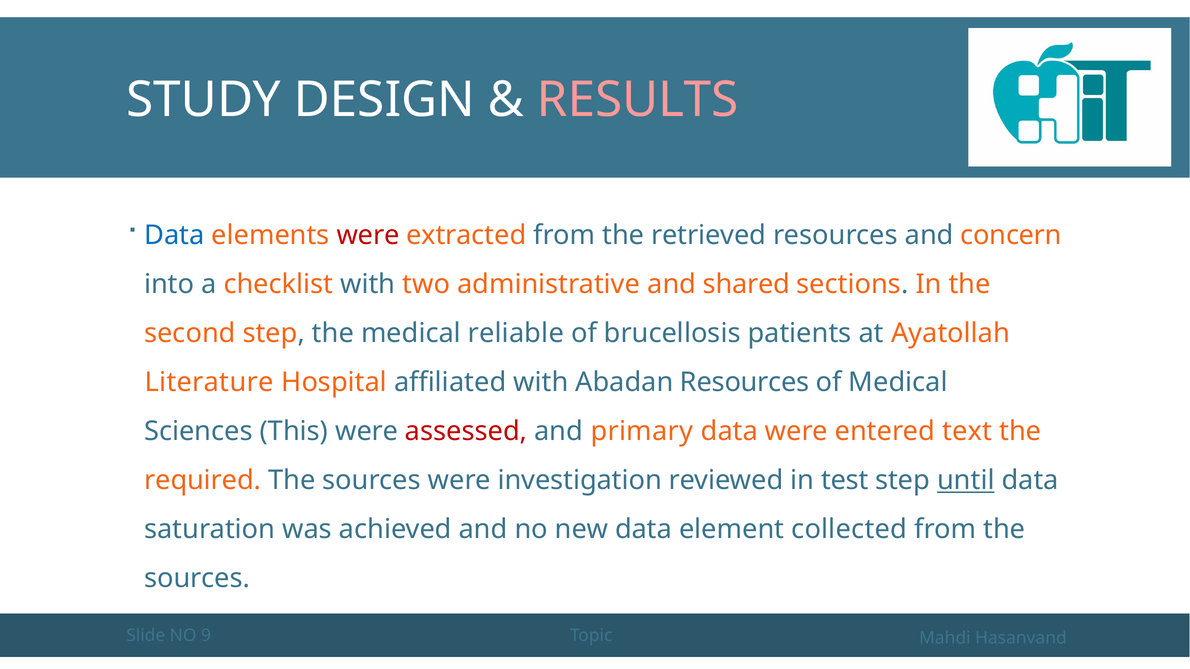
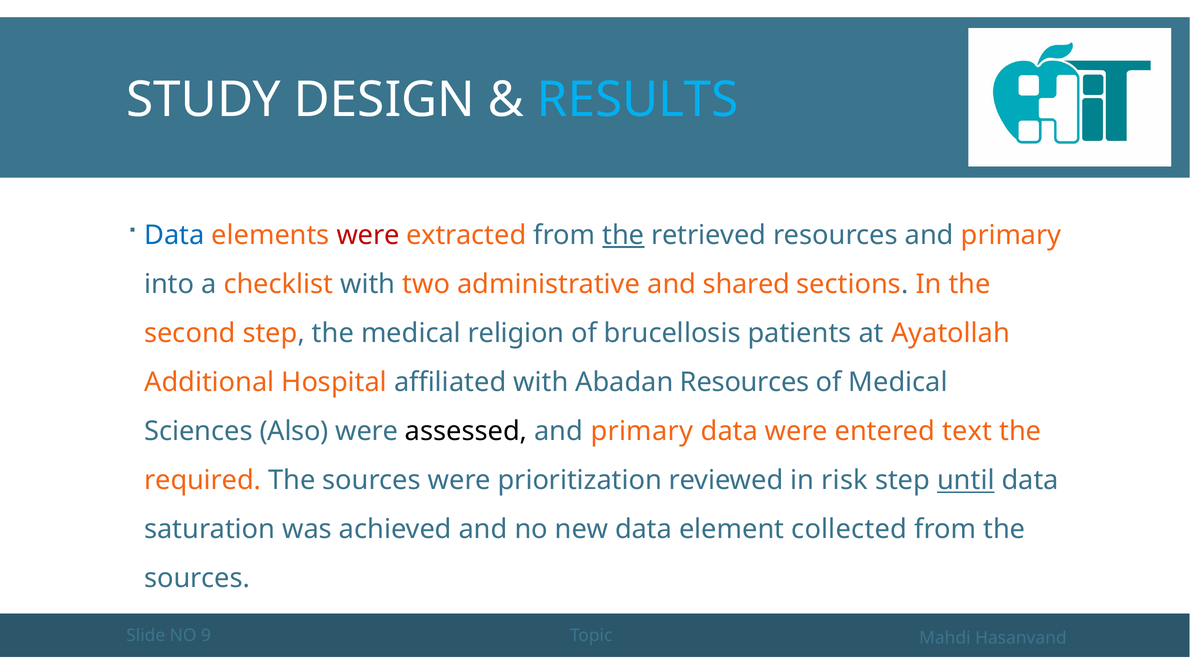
RESULTS colour: pink -> light blue (638, 100)
the underline: none -> present (623, 235)
resources and concern: concern -> primary (1011, 235)
reliable: reliable -> religion (516, 334)
Literature: Literature -> Additional (209, 383)
This: This -> Also (294, 432)
assessed colour: red -> black (466, 432)
investigation: investigation -> prioritization (580, 481)
test: test -> risk (845, 481)
